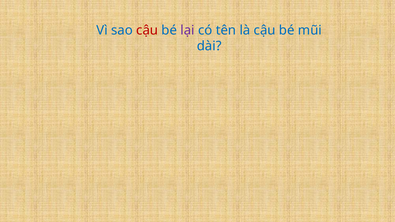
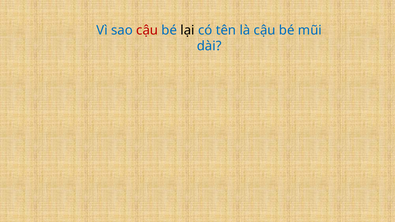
lại colour: purple -> black (188, 30)
